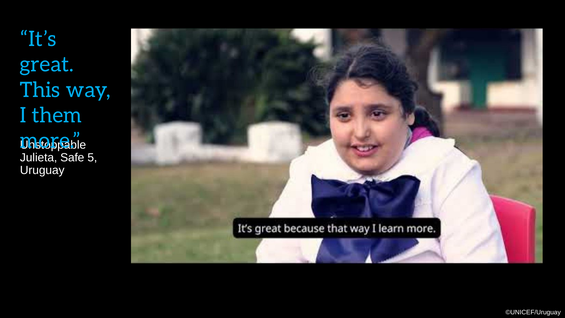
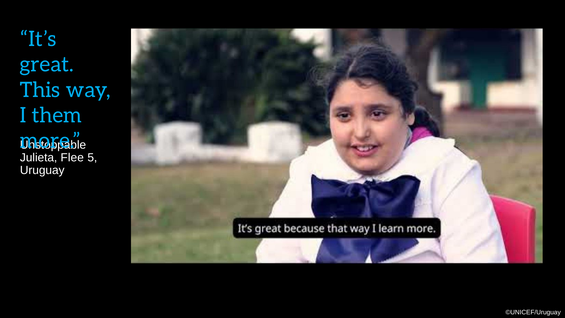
Safe: Safe -> Flee (72, 158)
